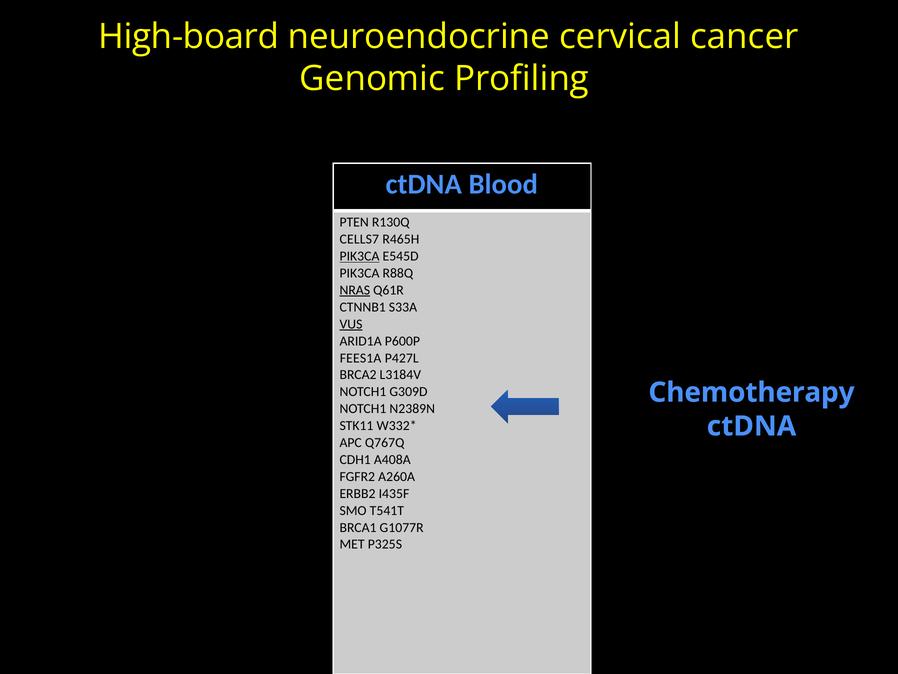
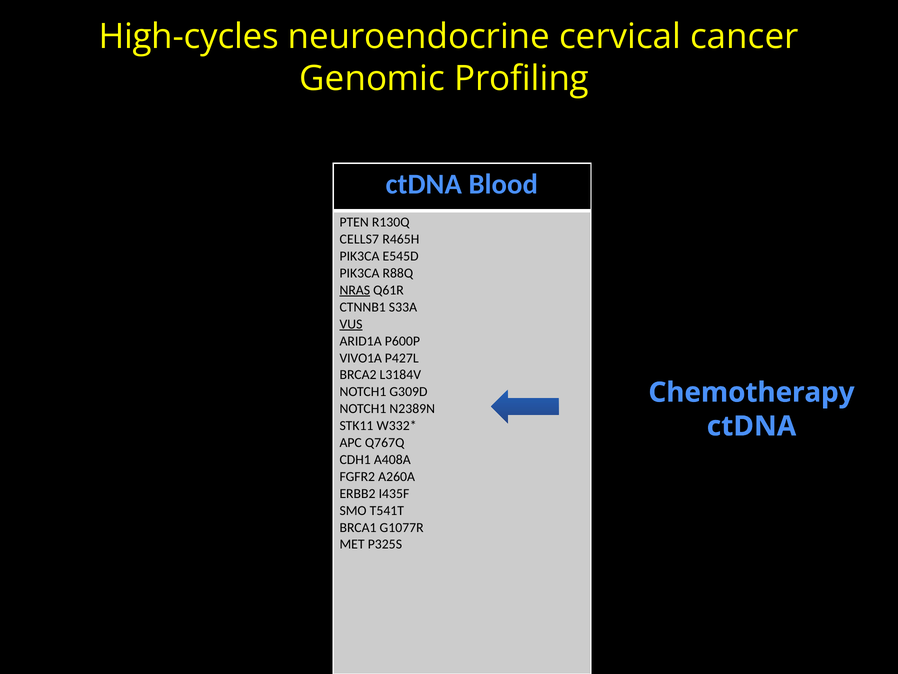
High-board: High-board -> High-cycles (189, 37)
PIK3CA underline: present -> none (359, 256)
FEES1A: FEES1A -> VIVO1A (361, 358)
